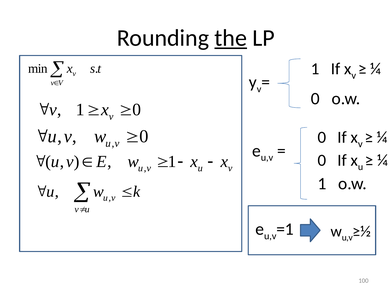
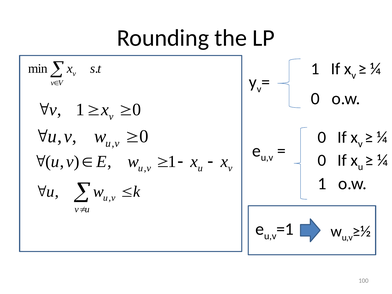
the underline: present -> none (231, 38)
